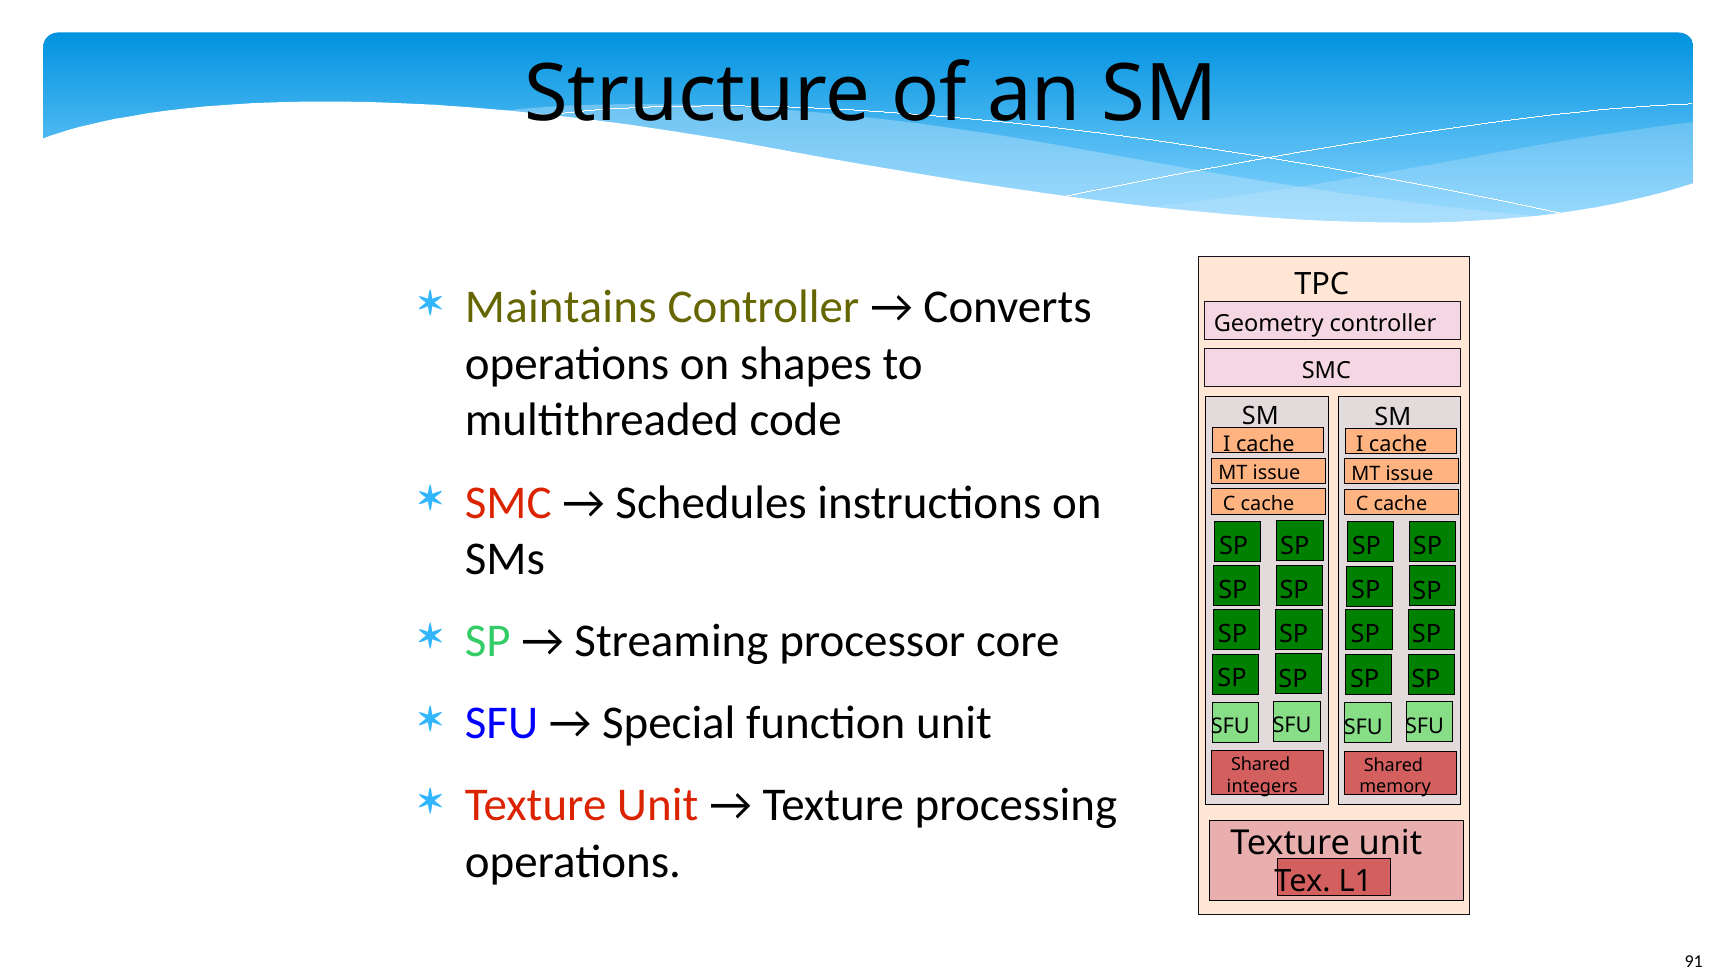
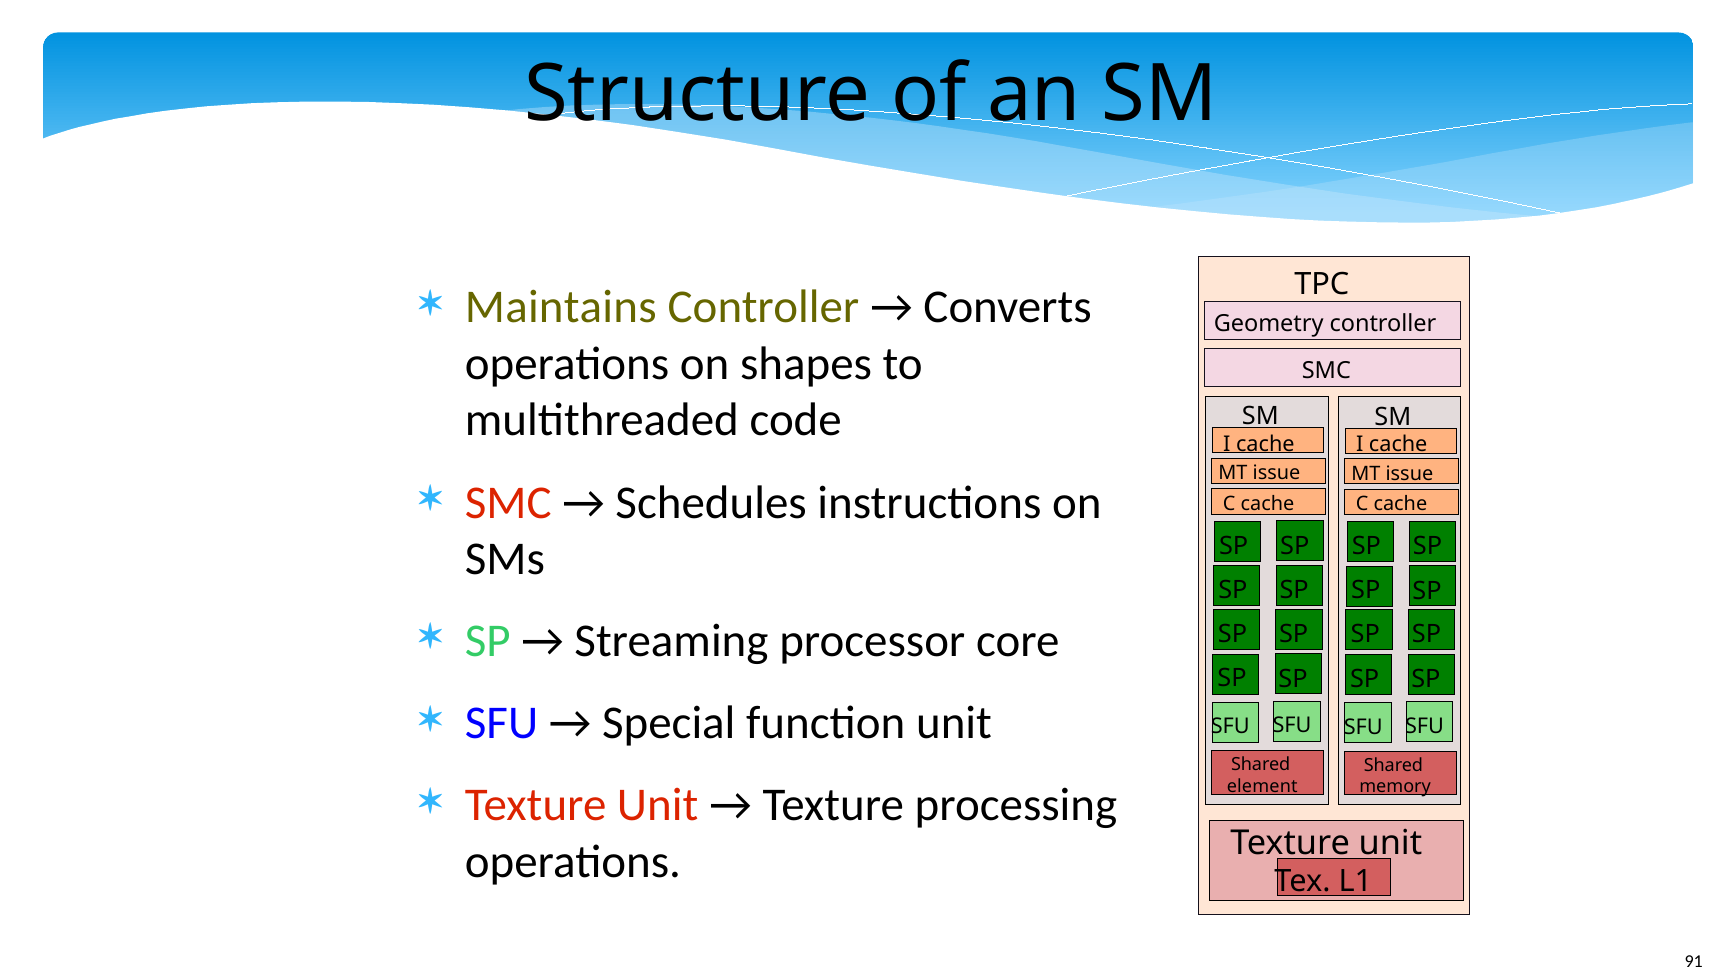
integers: integers -> element (1262, 786)
